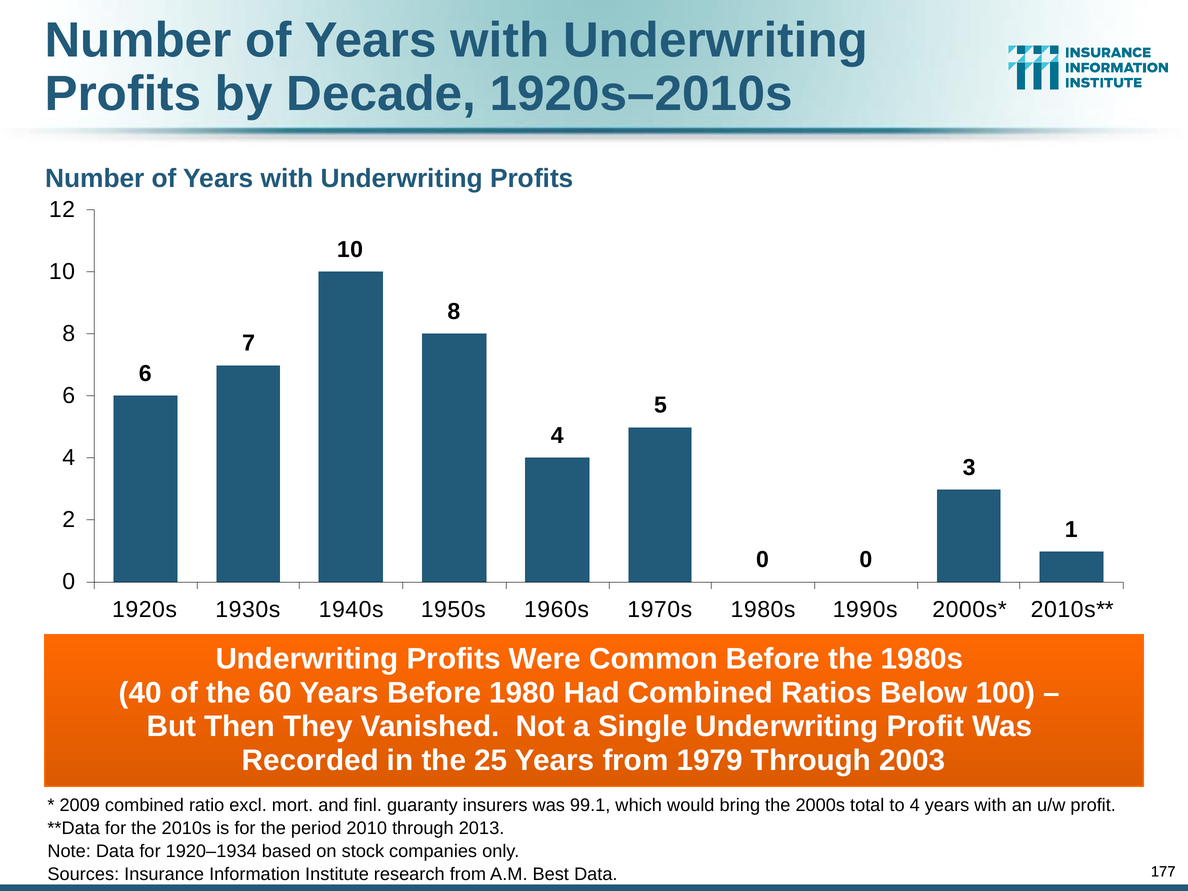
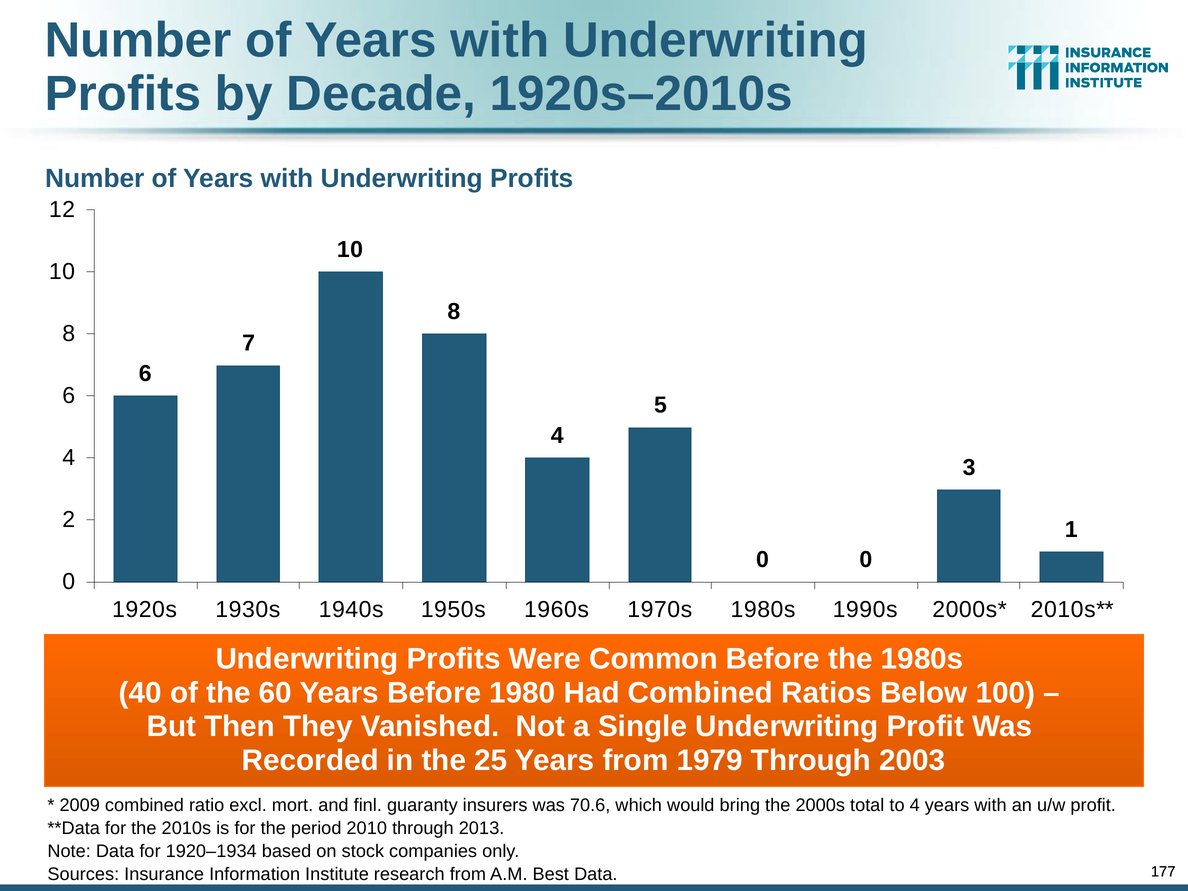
99.1: 99.1 -> 70.6 (590, 805)
